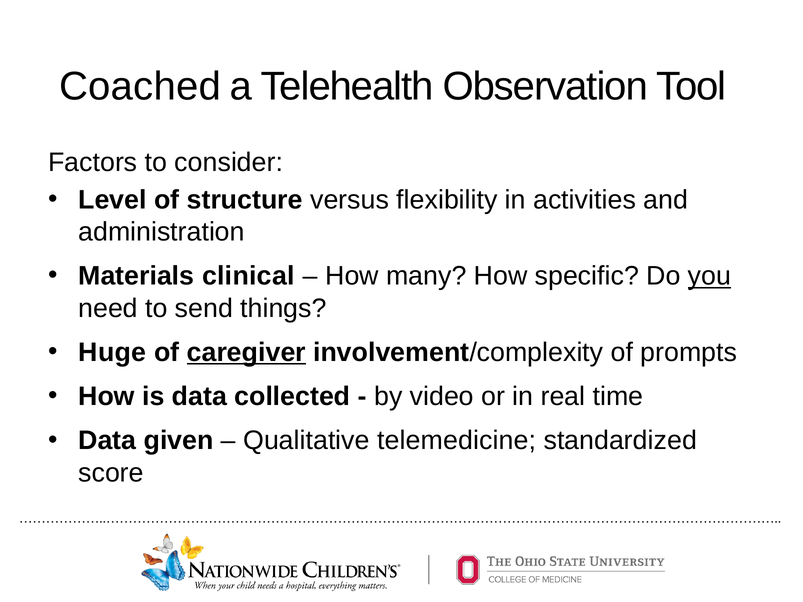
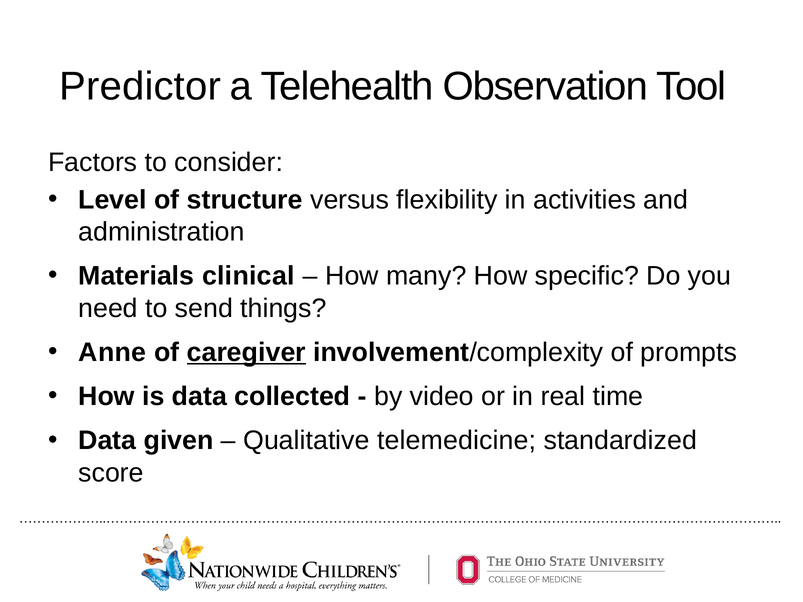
Coached: Coached -> Predictor (140, 86)
you underline: present -> none (710, 276)
Huge: Huge -> Anne (112, 353)
